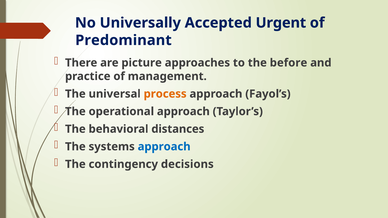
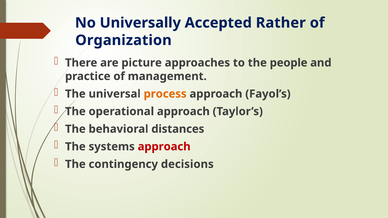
Urgent: Urgent -> Rather (281, 23)
Predominant: Predominant -> Organization (123, 40)
before: before -> people (289, 63)
approach colour: blue -> red (164, 147)
